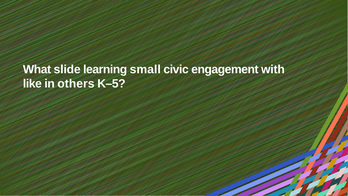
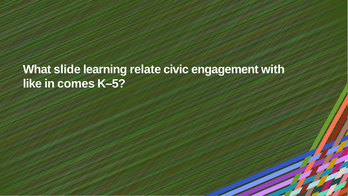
small: small -> relate (145, 69)
others: others -> comes (76, 84)
